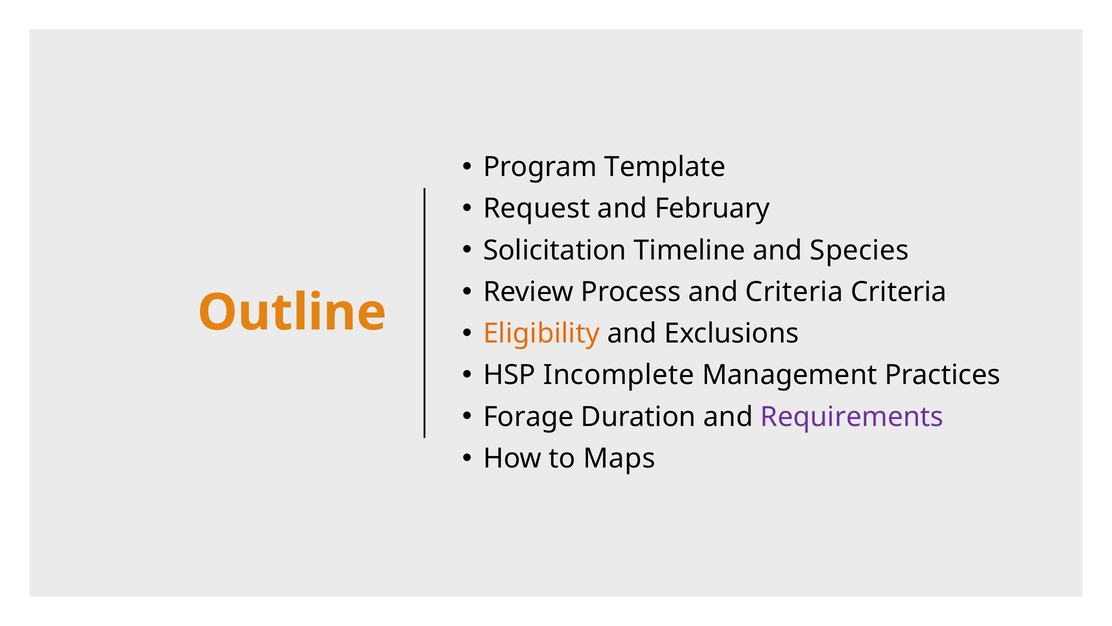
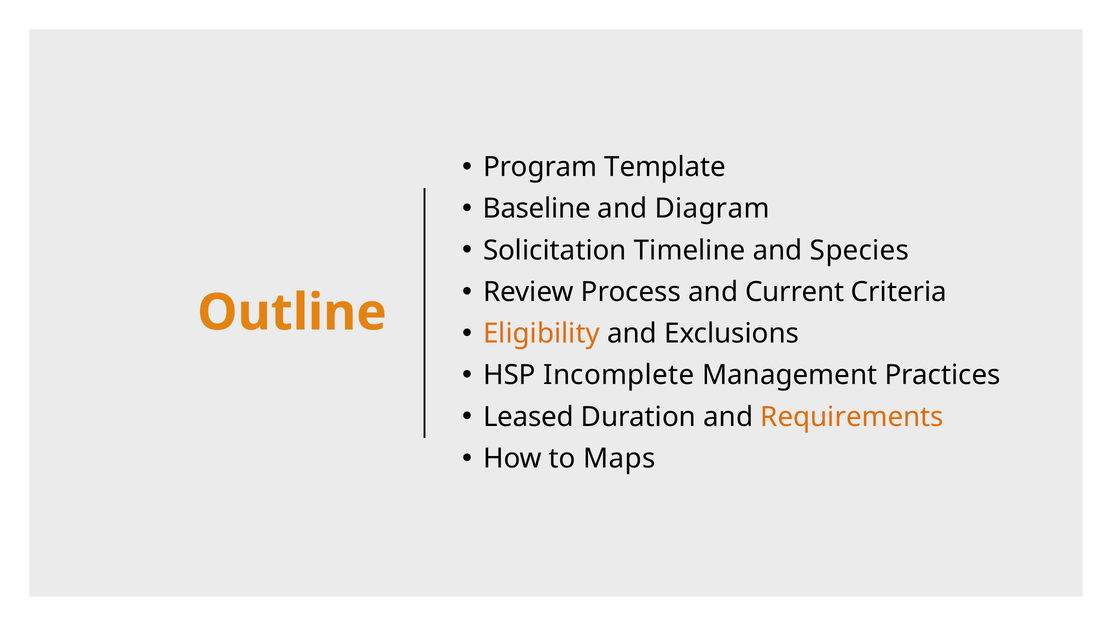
Request: Request -> Baseline (537, 209)
February: February -> Diagram (712, 209)
and Criteria: Criteria -> Current (795, 292)
Forage: Forage -> Leased (529, 417)
Requirements colour: purple -> orange (852, 417)
